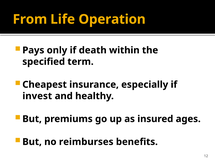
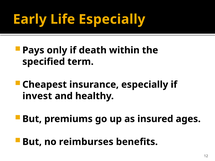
From: From -> Early (30, 19)
Life Operation: Operation -> Especially (112, 19)
